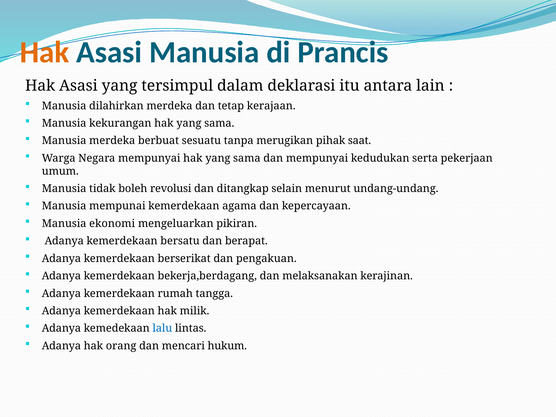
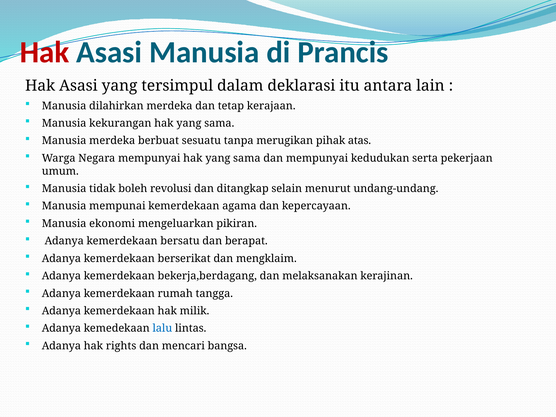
Hak colour: orange -> red (44, 52)
saat: saat -> atas (360, 141)
pengakuan: pengakuan -> mengklaim (266, 258)
orang: orang -> rights (121, 346)
hukum: hukum -> bangsa (227, 346)
